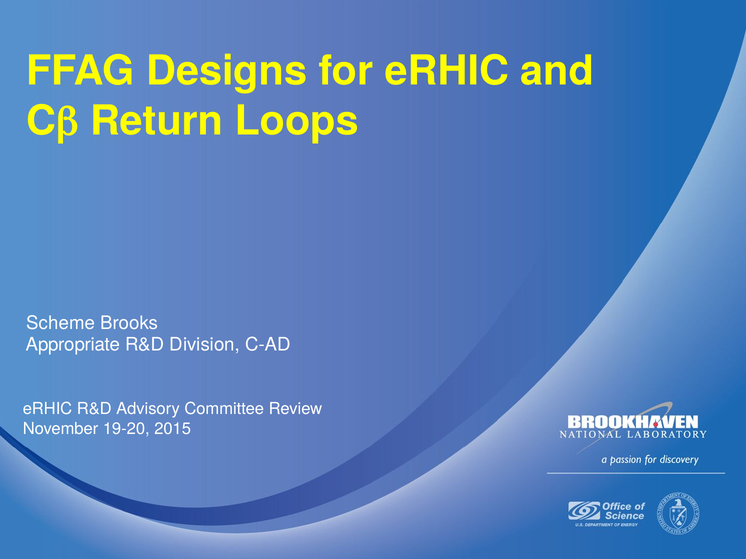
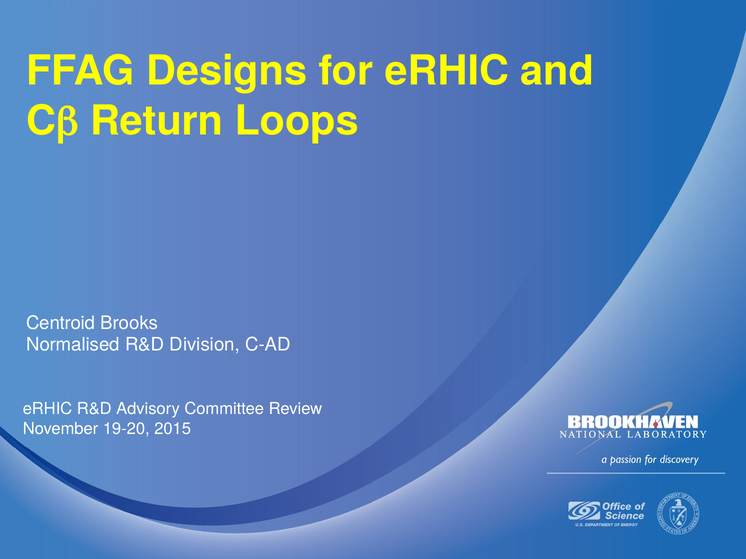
Scheme: Scheme -> Centroid (61, 323)
Appropriate: Appropriate -> Normalised (73, 345)
